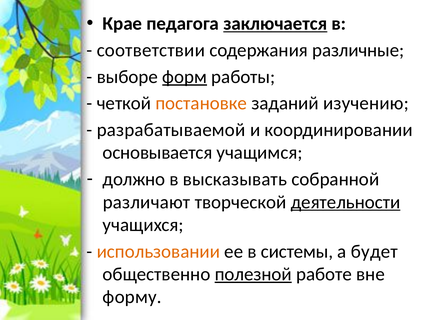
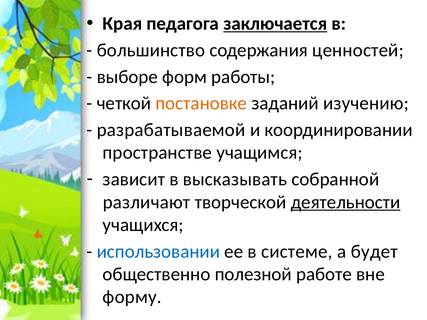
Крае: Крае -> Края (122, 24)
соответствии: соответствии -> большинство (151, 50)
различные: различные -> ценностей (358, 50)
форм underline: present -> none (185, 77)
основывается: основывается -> пространстве (157, 153)
должно: должно -> зависит (134, 179)
использовании colour: orange -> blue (158, 252)
системы: системы -> системе (297, 252)
полезной underline: present -> none (253, 274)
